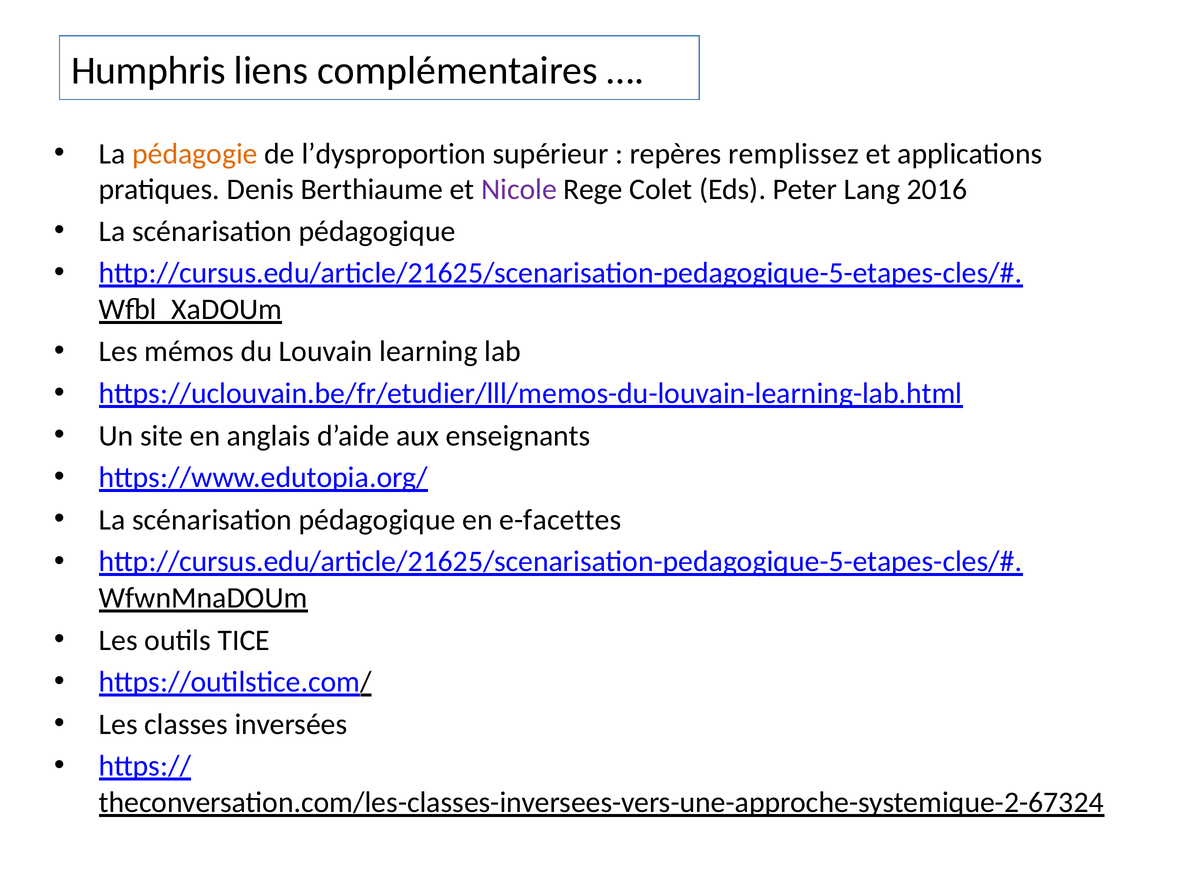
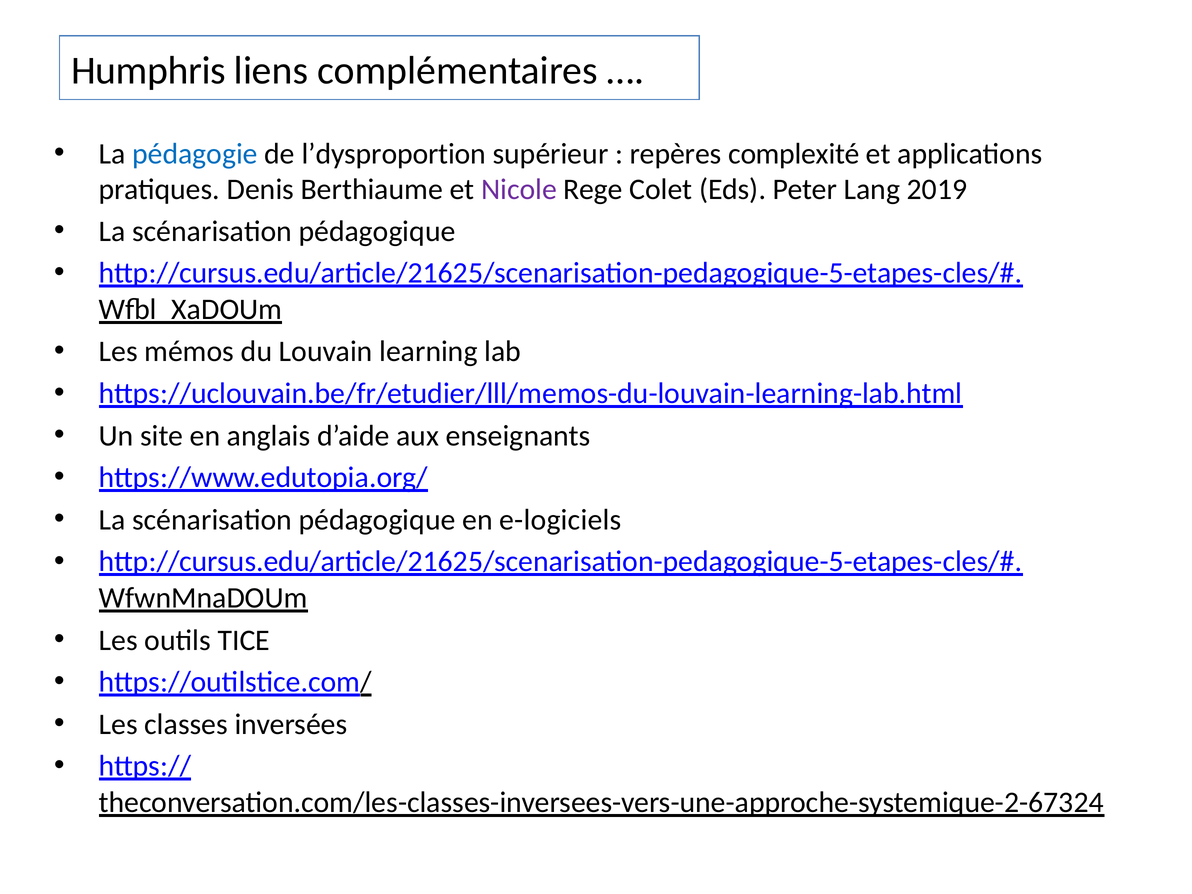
pédagogie colour: orange -> blue (195, 154)
remplissez: remplissez -> complexité (794, 154)
2016: 2016 -> 2019 (937, 190)
e-facettes: e-facettes -> e-logiciels (560, 520)
